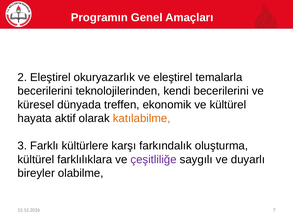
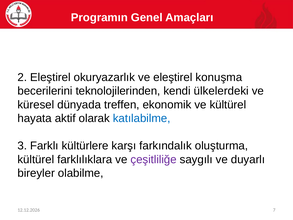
temalarla: temalarla -> konuşma (219, 77)
kendi becerilerini: becerilerini -> ülkelerdeki (221, 91)
katılabilme colour: orange -> blue (142, 118)
